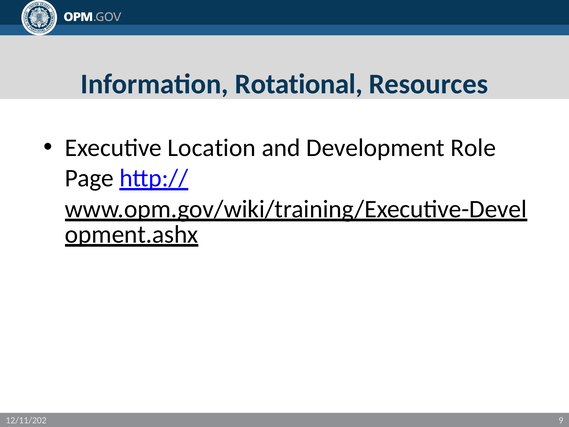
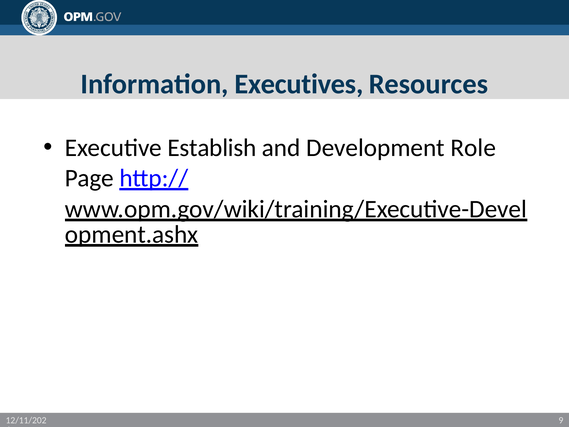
Rotational: Rotational -> Executives (299, 84)
Location: Location -> Establish (212, 148)
